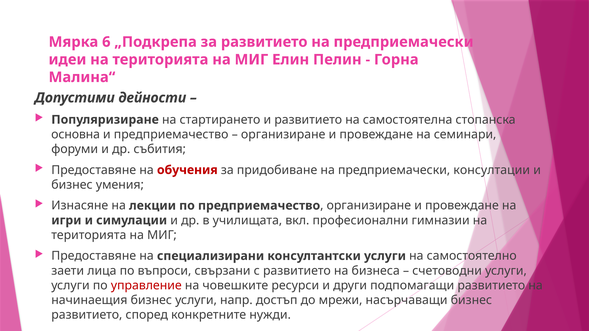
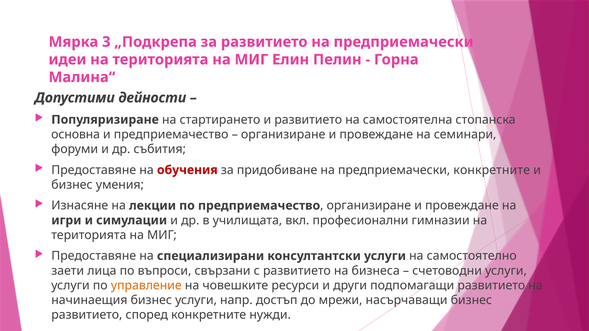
6: 6 -> 3 (106, 42)
предприемачески консултации: консултации -> конкретните (492, 170)
управление colour: red -> orange (146, 286)
